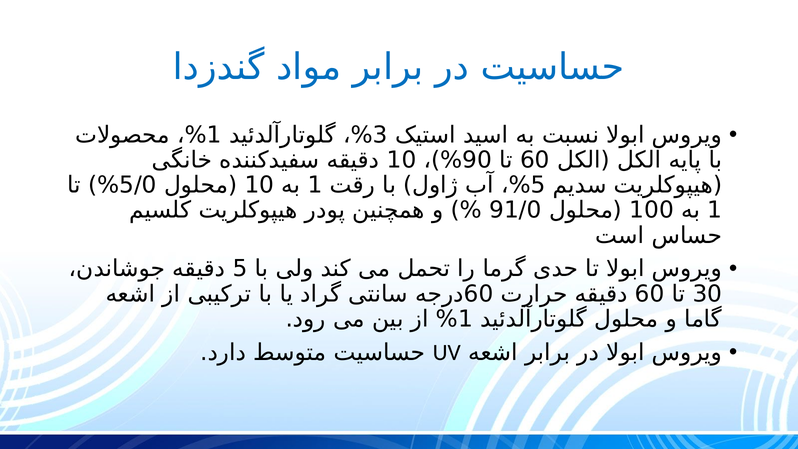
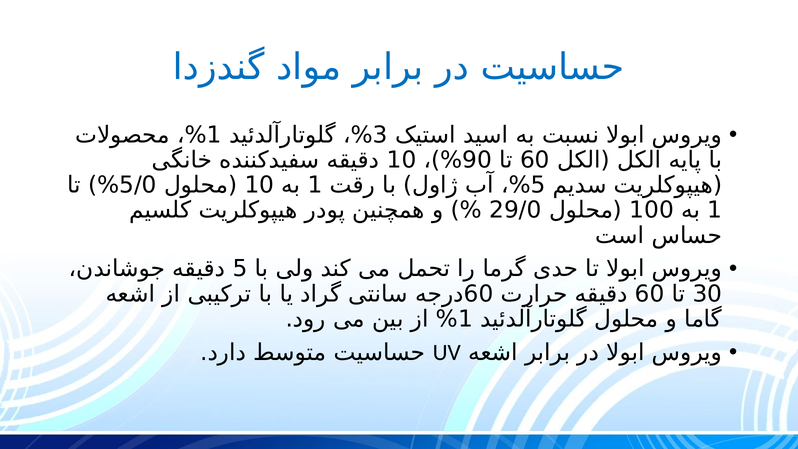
91/0: 91/0 -> 29/0 (515, 210)
